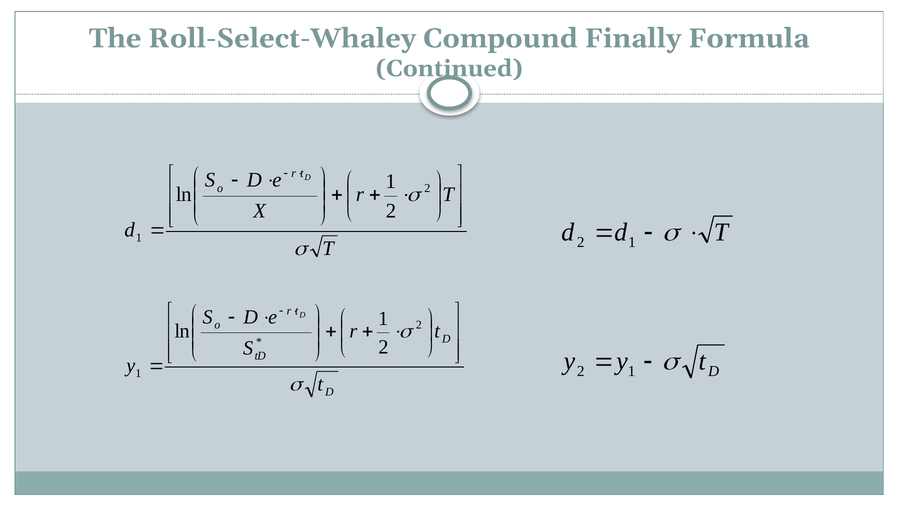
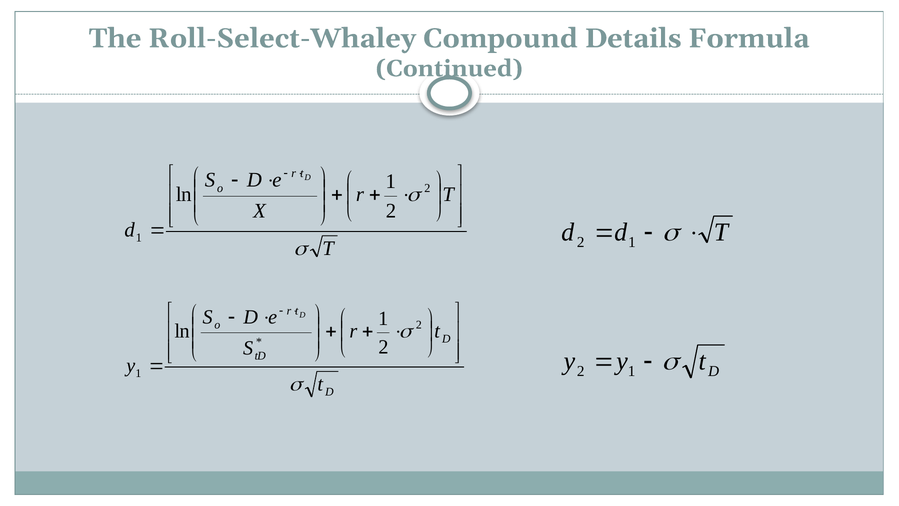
Finally: Finally -> Details (633, 38)
